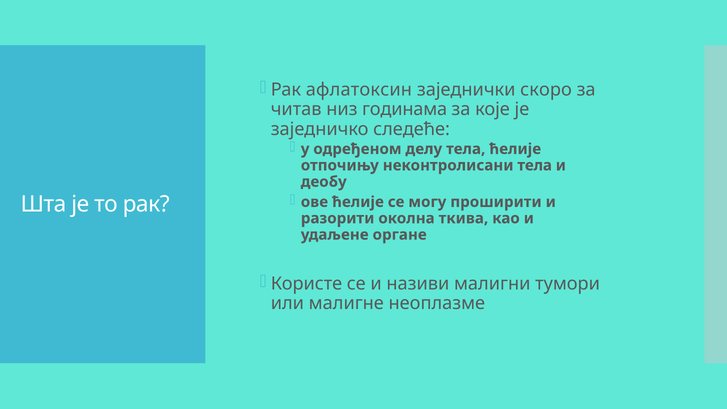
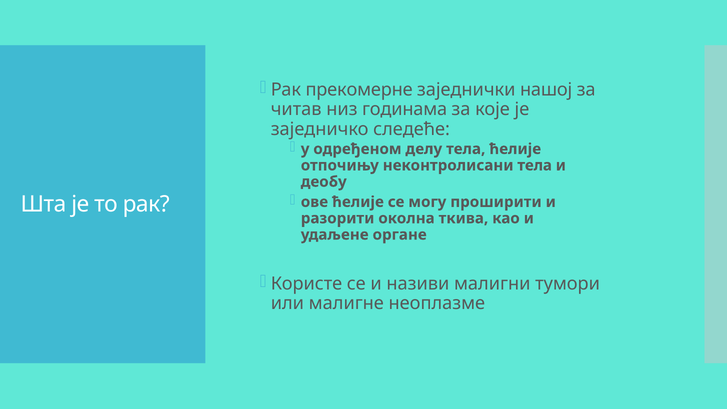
афлатоксин: афлатоксин -> прекомерне (359, 90)
скоро: скоро -> нашој (546, 90)
